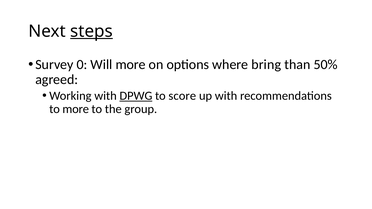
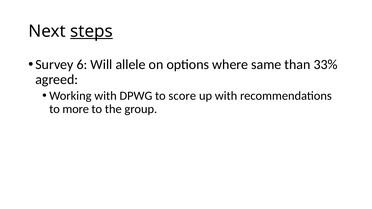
0: 0 -> 6 (82, 65)
Will more: more -> allele (131, 65)
bring: bring -> same (266, 65)
50%: 50% -> 33% (326, 65)
DPWG underline: present -> none (136, 96)
